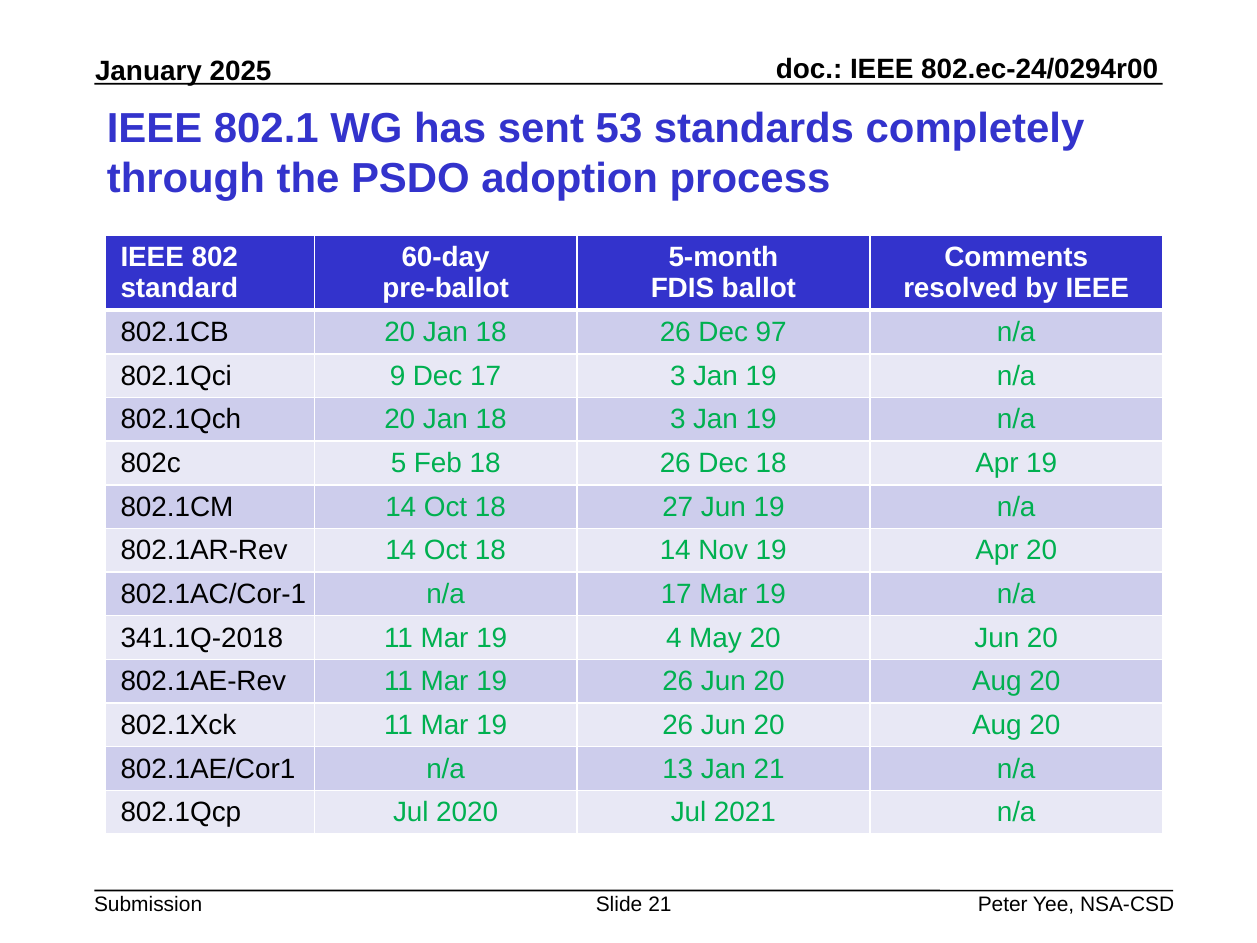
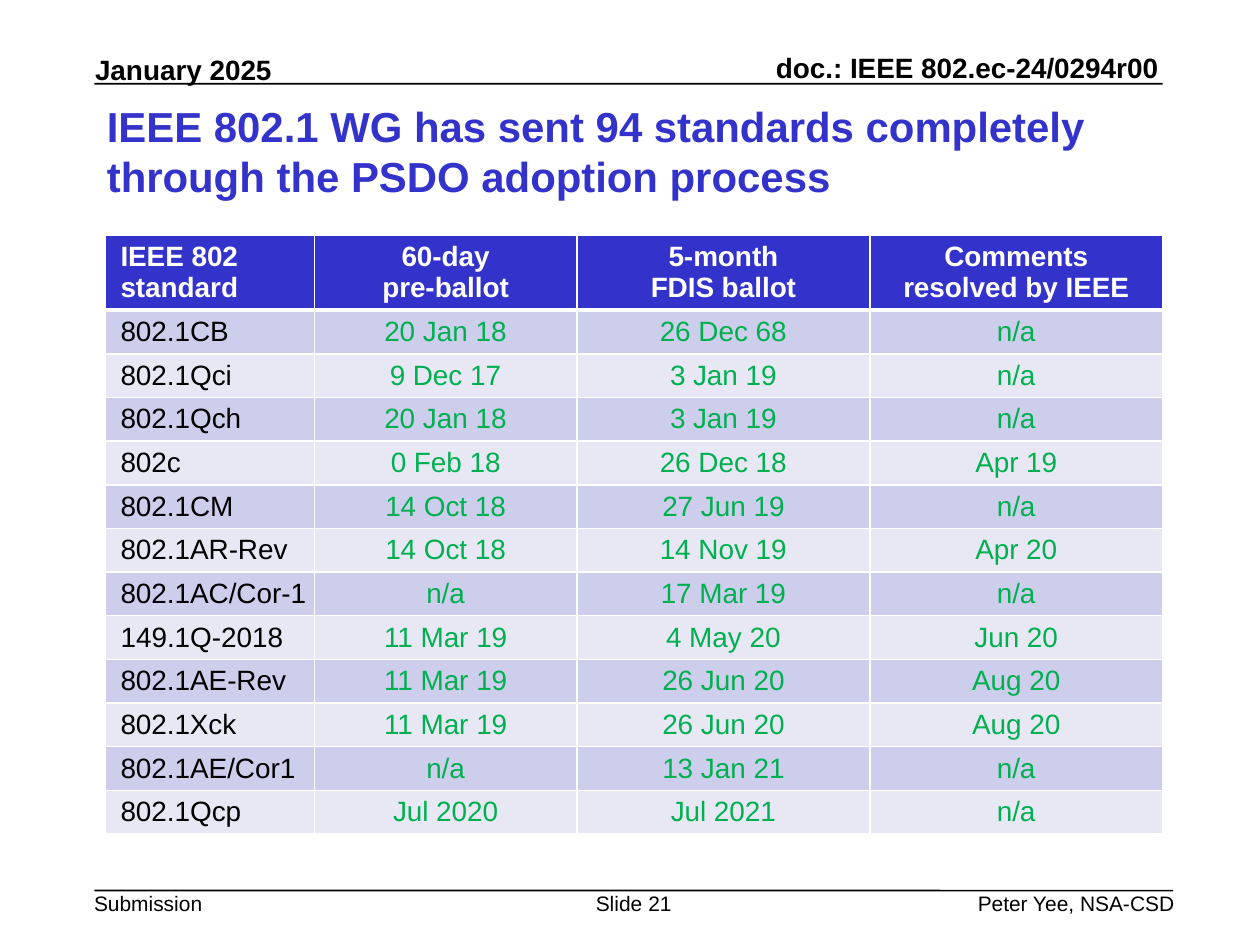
53: 53 -> 94 (619, 129)
97: 97 -> 68 (771, 332)
5: 5 -> 0 (399, 463)
341.1Q-2018: 341.1Q-2018 -> 149.1Q-2018 (202, 638)
